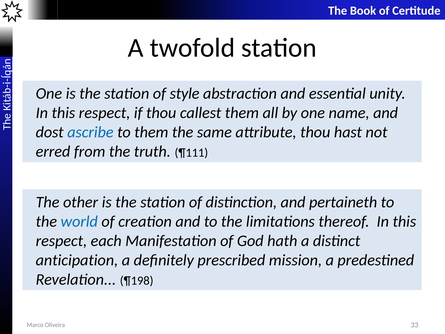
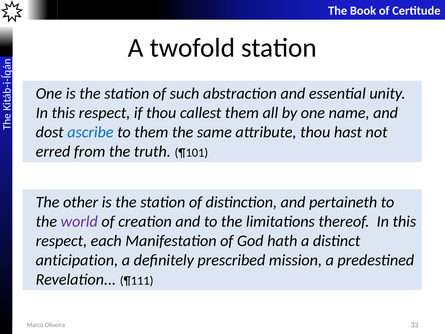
style: style -> such (185, 94)
¶111: ¶111 -> ¶101 (191, 153)
world colour: blue -> purple (79, 221)
¶198: ¶198 -> ¶111 (137, 280)
